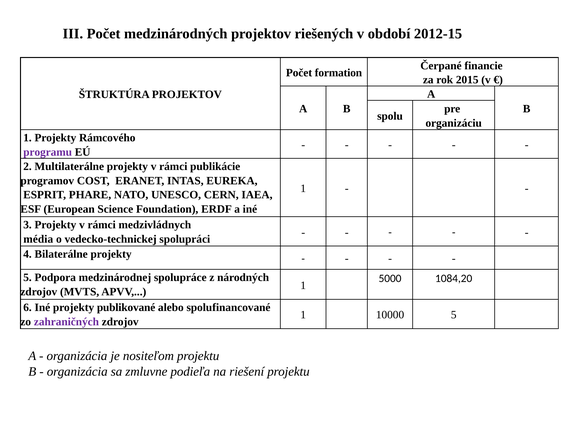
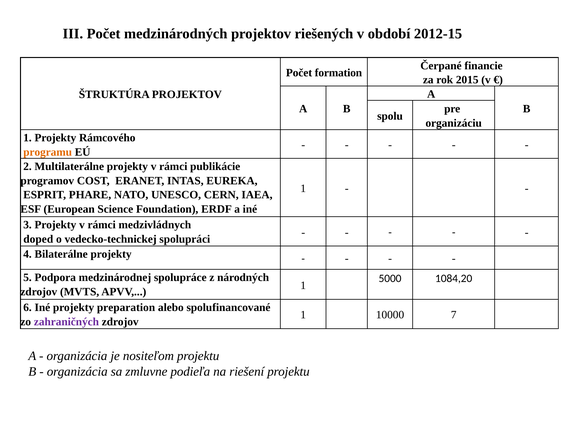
programu colour: purple -> orange (48, 152)
média: média -> doped (38, 239)
publikované: publikované -> preparation (126, 308)
10000 5: 5 -> 7 (454, 315)
